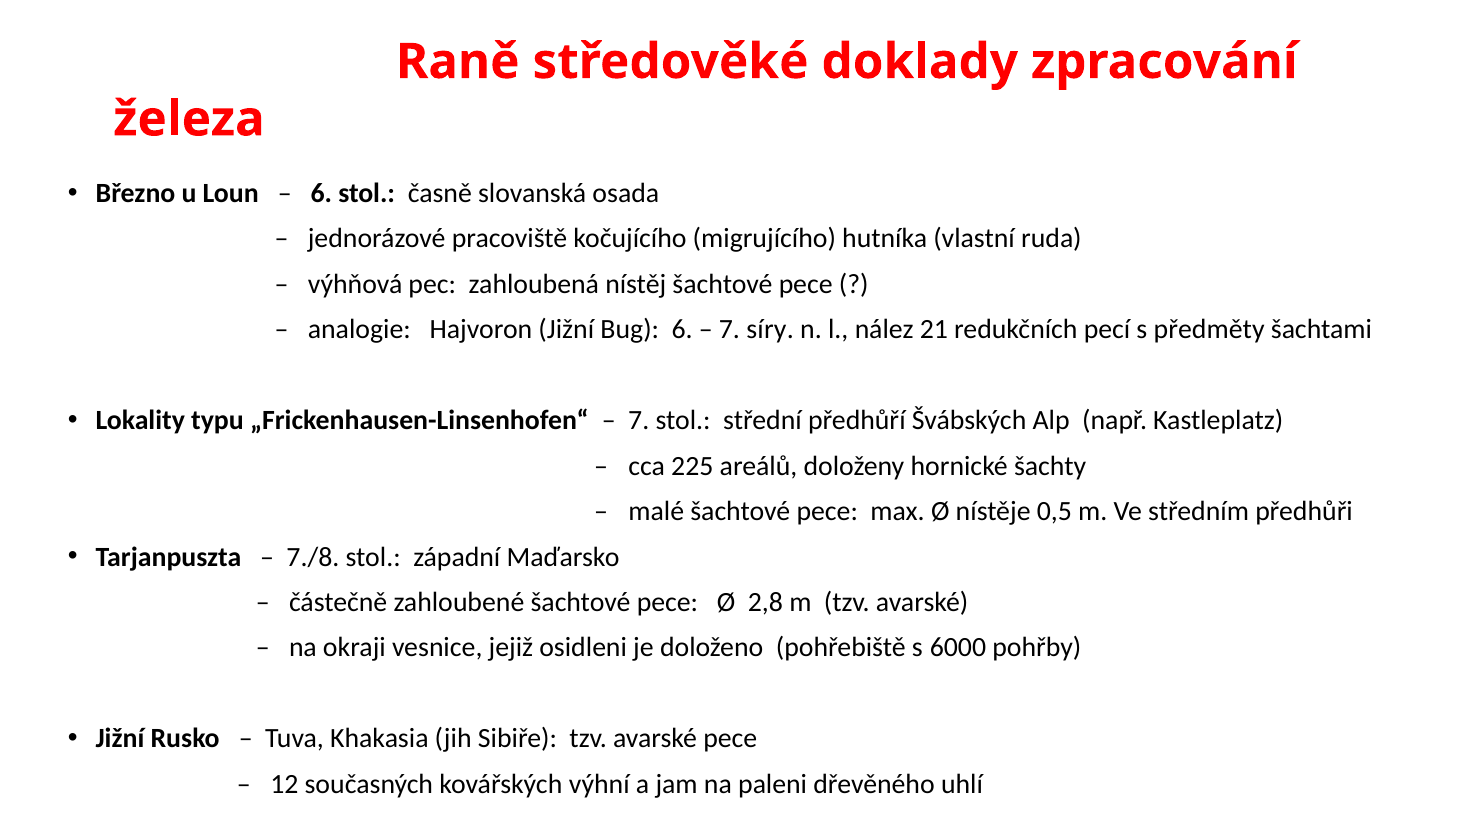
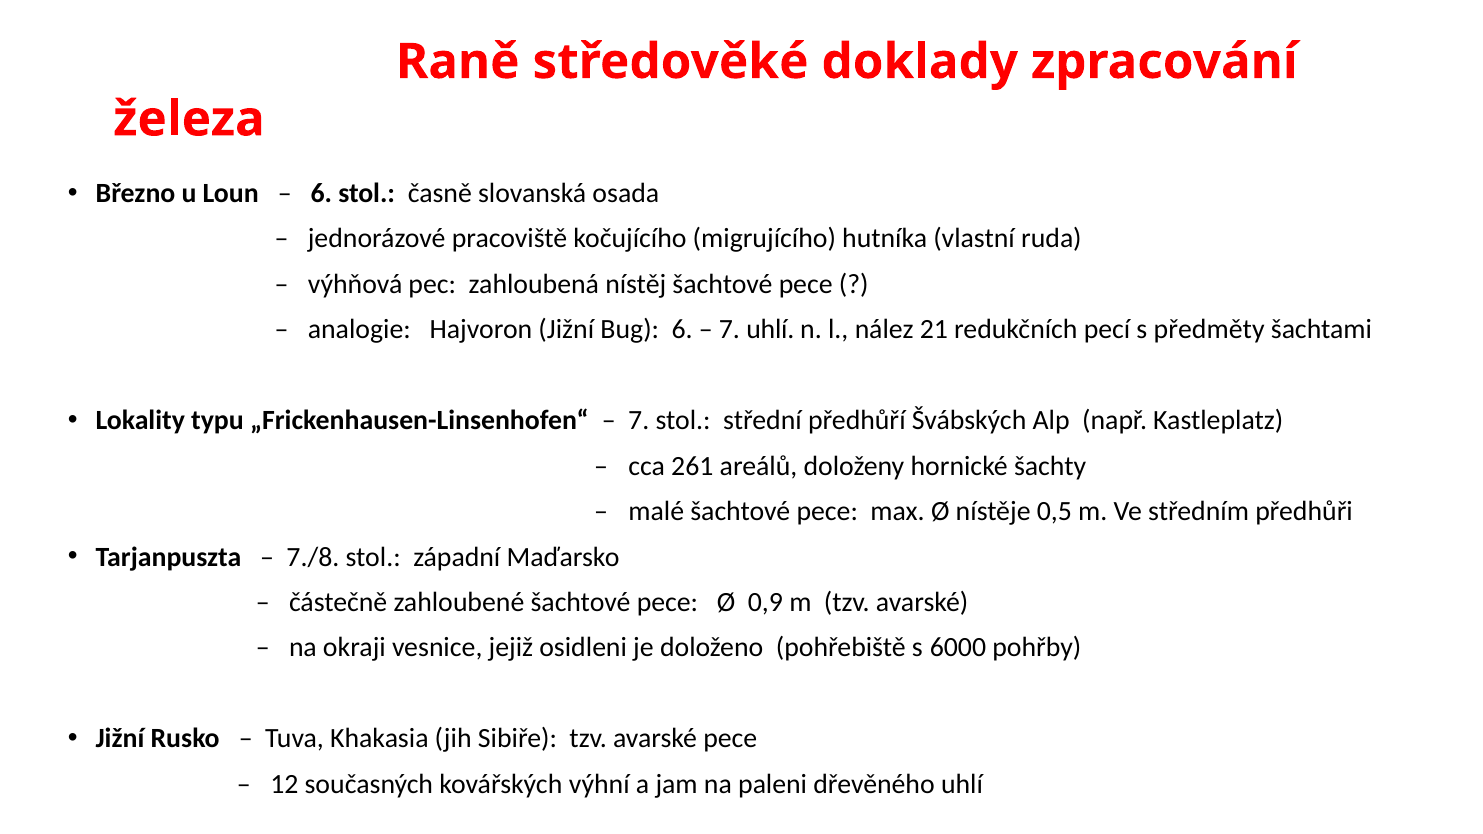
7 síry: síry -> uhlí (770, 330)
225: 225 -> 261 (692, 466)
2,8: 2,8 -> 0,9 (765, 602)
